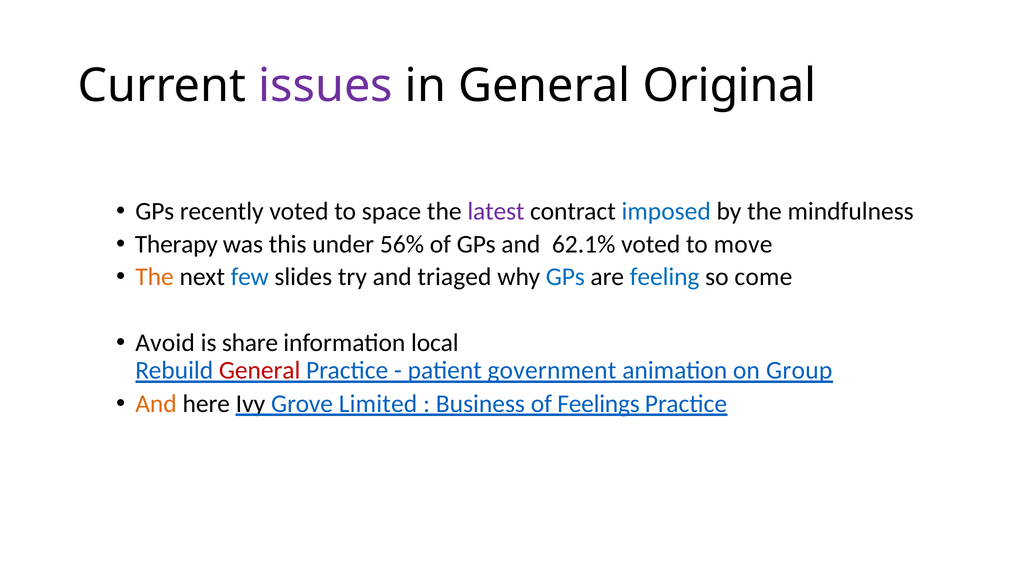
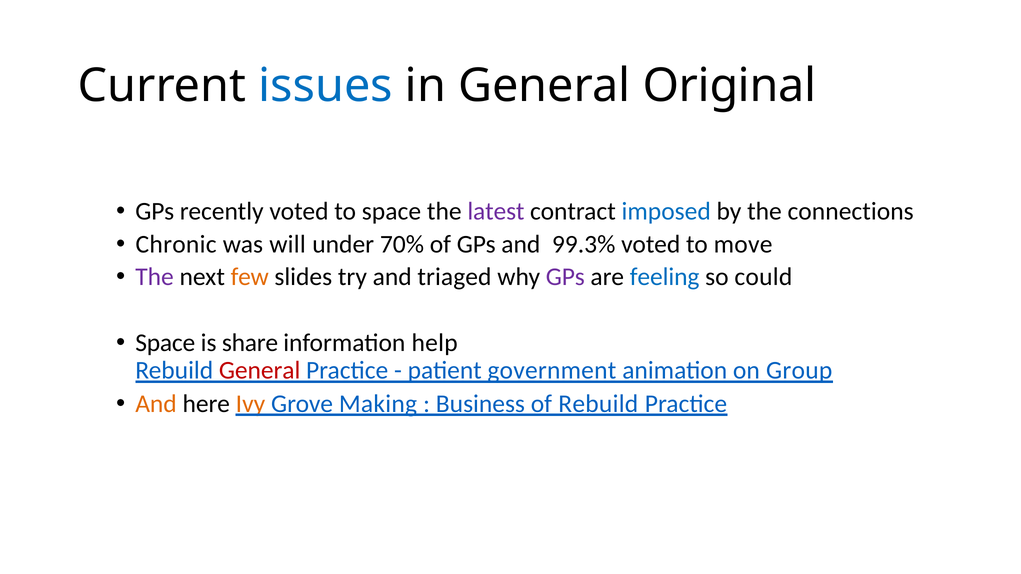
issues colour: purple -> blue (326, 86)
mindfulness: mindfulness -> connections (851, 211)
Therapy: Therapy -> Chronic (176, 244)
this: this -> will (288, 244)
56%: 56% -> 70% (402, 244)
62.1%: 62.1% -> 99.3% (584, 244)
The colour: orange -> purple (155, 277)
few colour: blue -> orange (250, 277)
GPs colour: blue -> purple (565, 277)
come: come -> could (763, 277)
Avoid: Avoid -> Space (165, 343)
local: local -> help (435, 343)
Ivy colour: black -> orange (250, 404)
Limited: Limited -> Making (378, 404)
of Feelings: Feelings -> Rebuild (598, 404)
